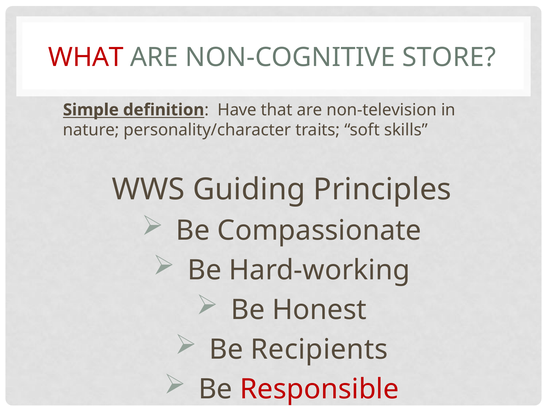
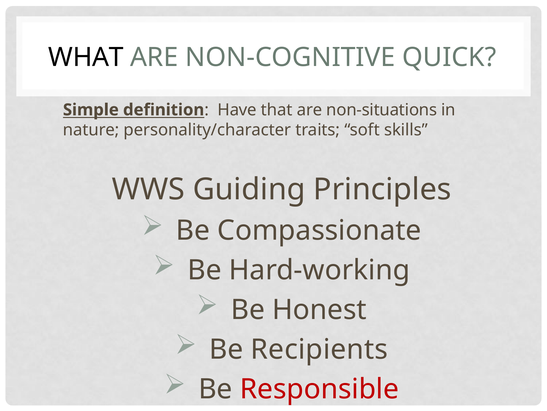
WHAT colour: red -> black (86, 57)
STORE: STORE -> QUICK (449, 57)
non-television: non-television -> non-situations (382, 110)
